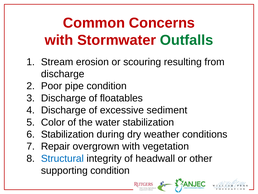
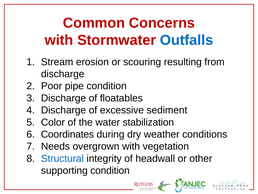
Outfalls colour: green -> blue (187, 40)
Stabilization: Stabilization -> Coordinates (67, 134)
Repair: Repair -> Needs (55, 146)
